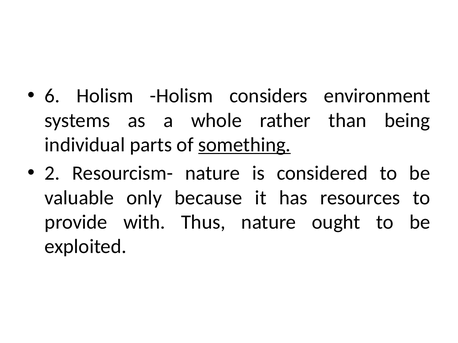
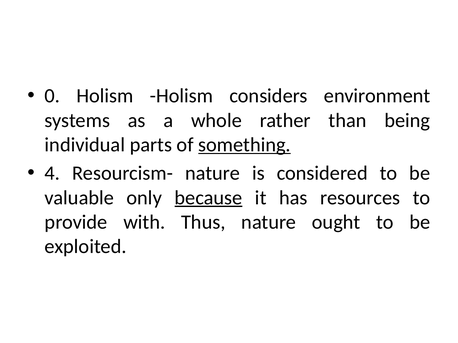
6: 6 -> 0 (52, 96)
2: 2 -> 4 (52, 174)
because underline: none -> present (208, 198)
